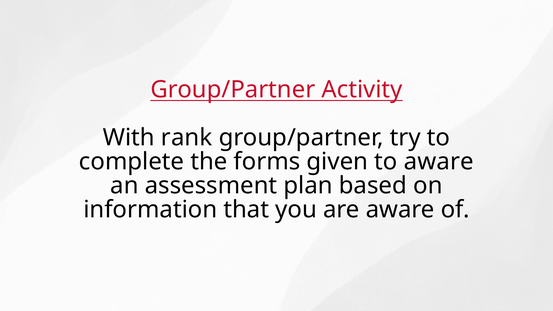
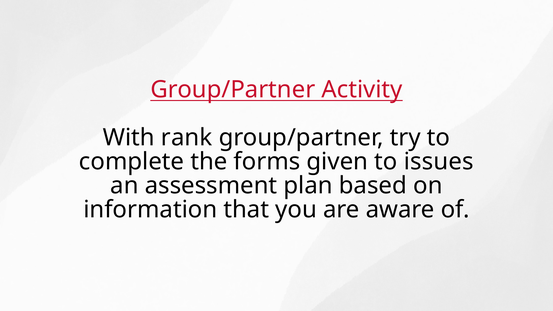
to aware: aware -> issues (439, 162)
